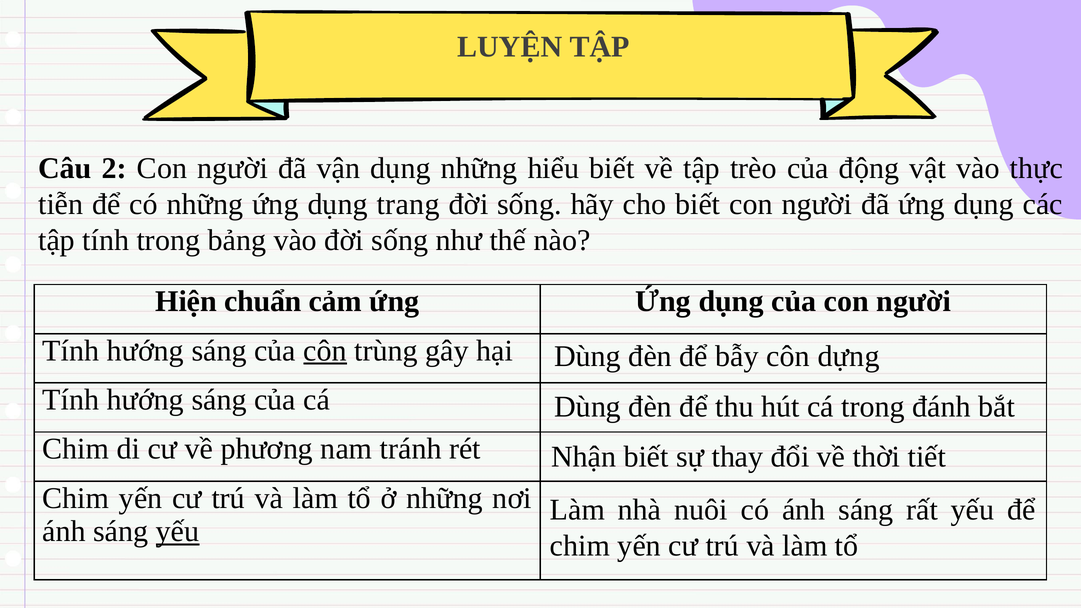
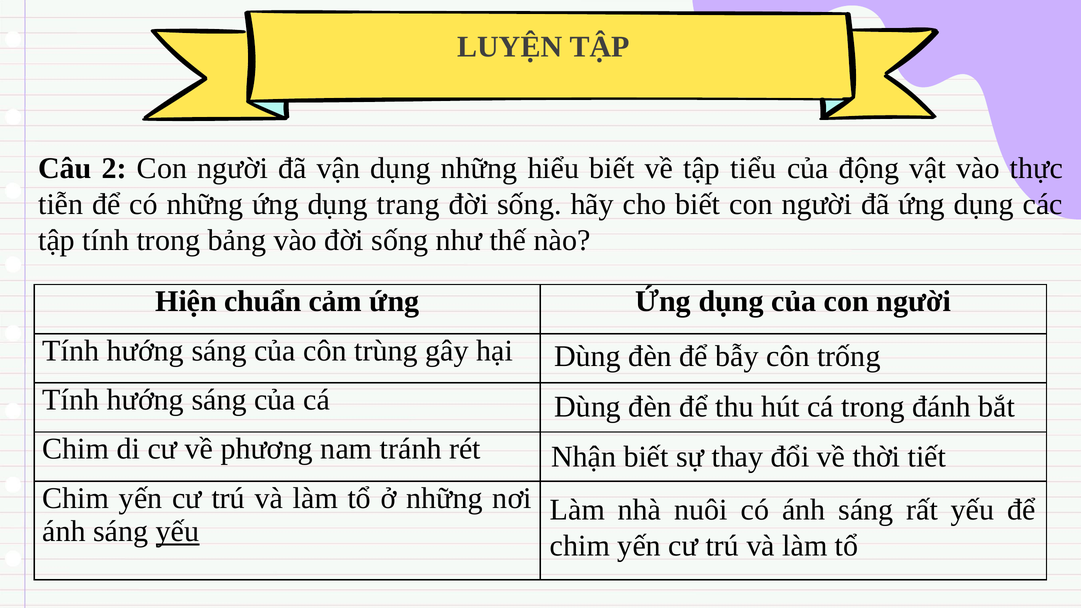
trèo: trèo -> tiểu (753, 168)
côn underline: present -> none (325, 351)
dựng: dựng -> trống (849, 356)
